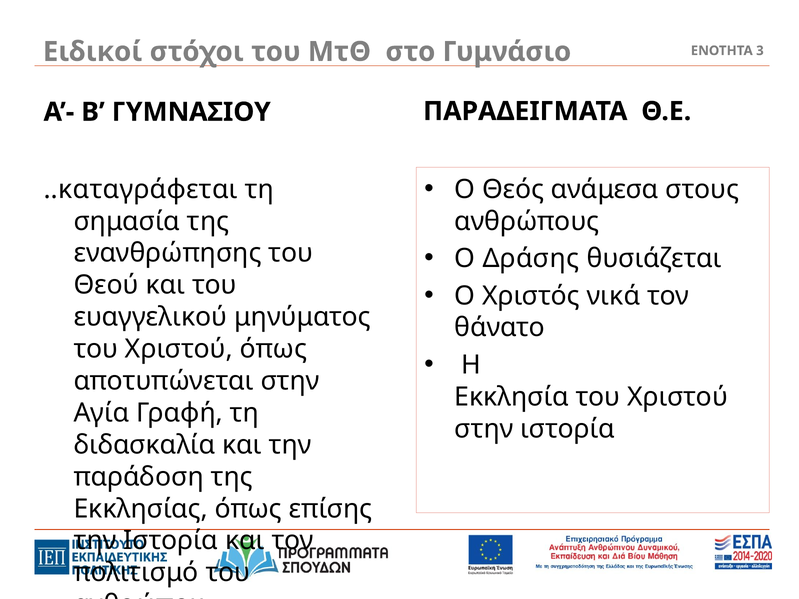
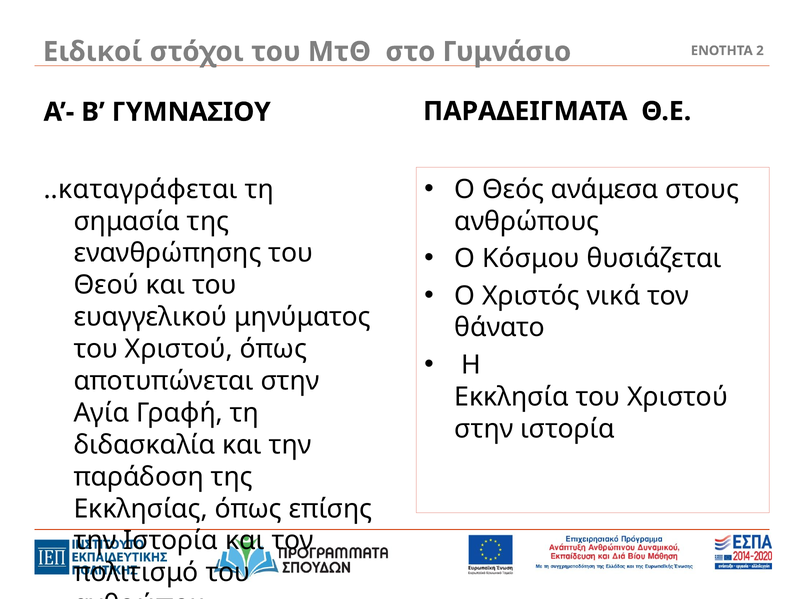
3: 3 -> 2 (760, 51)
Δράσης: Δράσης -> Κόσμου (531, 259)
